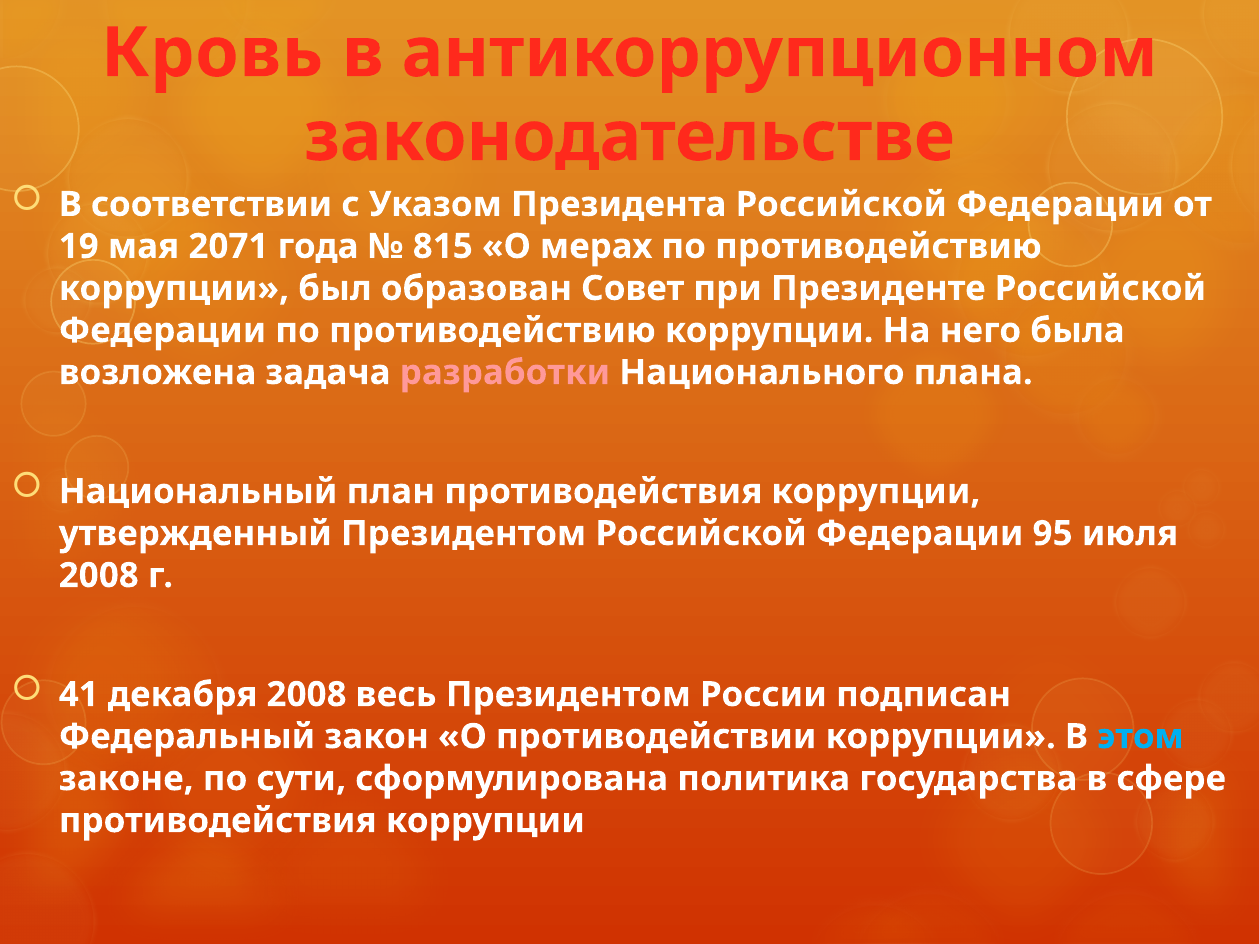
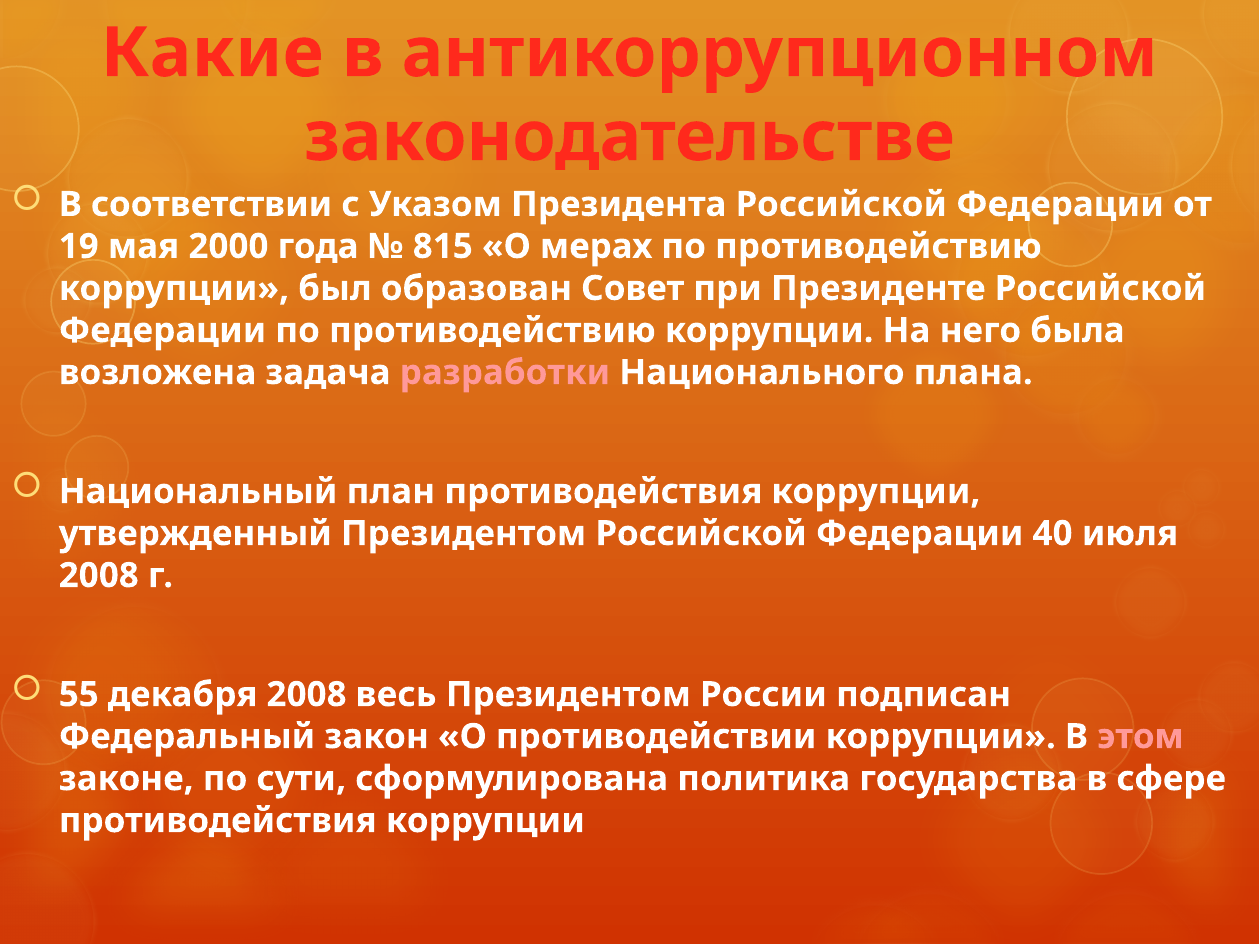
Кровь: Кровь -> Какие (212, 53)
2071: 2071 -> 2000 (228, 246)
95: 95 -> 40 (1053, 534)
41: 41 -> 55 (79, 695)
этом colour: light blue -> pink (1140, 737)
